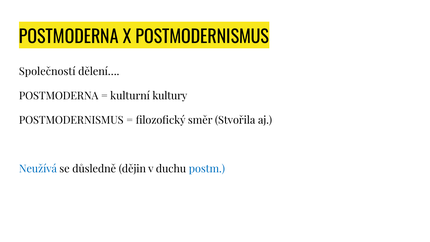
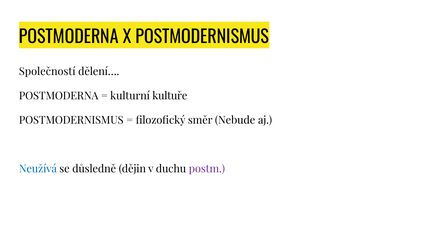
kultury: kultury -> kultuře (170, 96)
Stvořila: Stvořila -> Nebude (235, 120)
postm colour: blue -> purple (207, 169)
